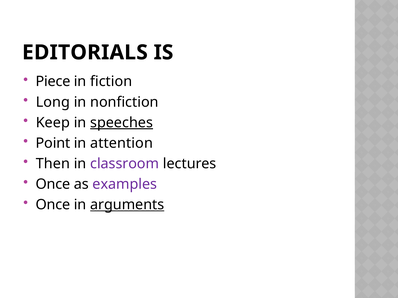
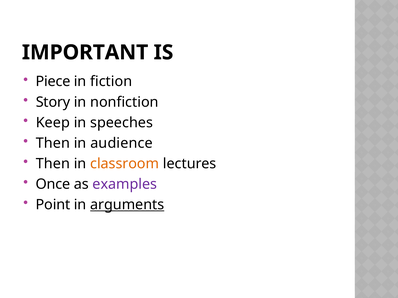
EDITORIALS: EDITORIALS -> IMPORTANT (85, 53)
Long: Long -> Story (53, 102)
speeches underline: present -> none (122, 123)
Point: Point -> Then (53, 143)
attention: attention -> audience (122, 143)
classroom colour: purple -> orange (125, 164)
Once: Once -> Point (53, 205)
